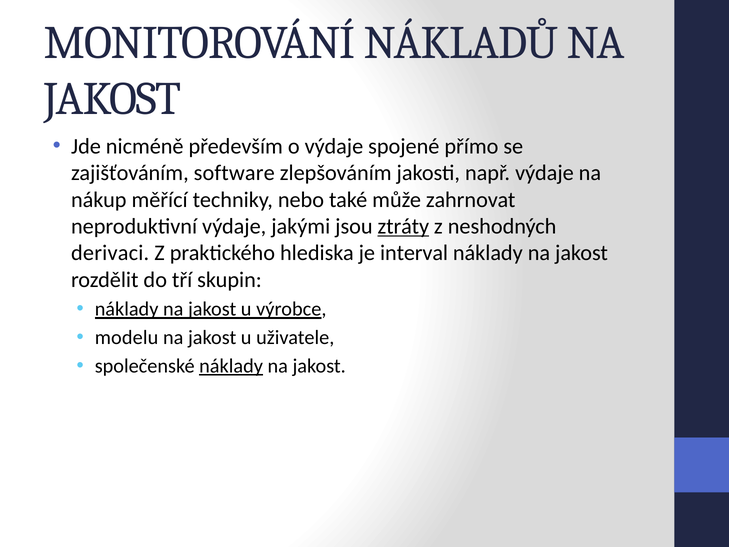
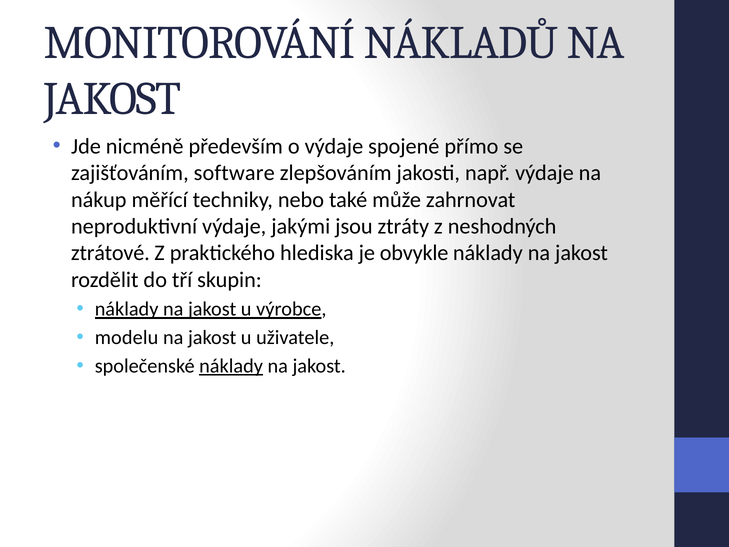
ztráty underline: present -> none (403, 226)
derivaci: derivaci -> ztrátové (110, 253)
interval: interval -> obvykle (414, 253)
